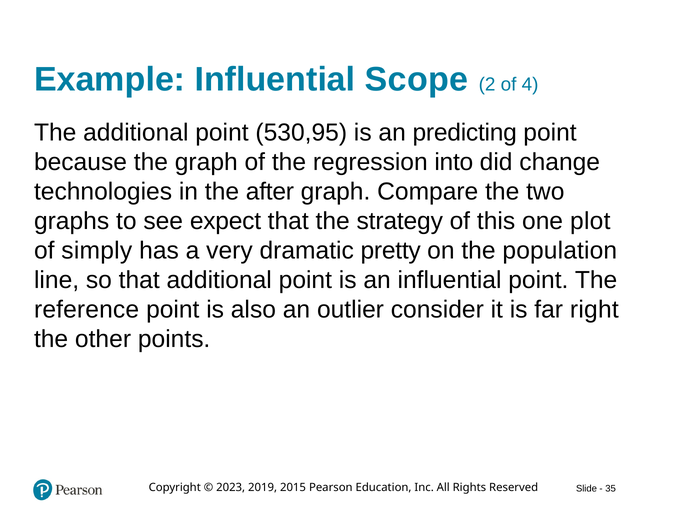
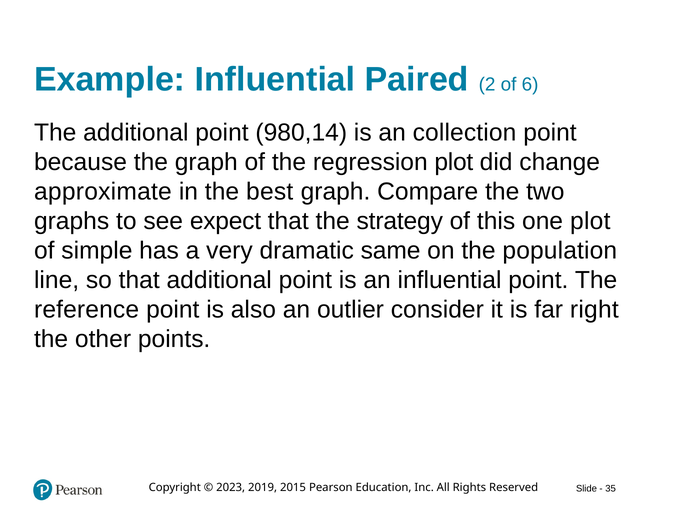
Scope: Scope -> Paired (417, 80)
4: 4 -> 6 (530, 85)
530,95: 530,95 -> 980,14 (301, 132)
predicting: predicting -> collection (465, 132)
regression into: into -> plot (454, 162)
technologies: technologies -> approximate (103, 191)
after: after -> best (270, 191)
simply: simply -> simple (97, 250)
pretty: pretty -> same (391, 250)
